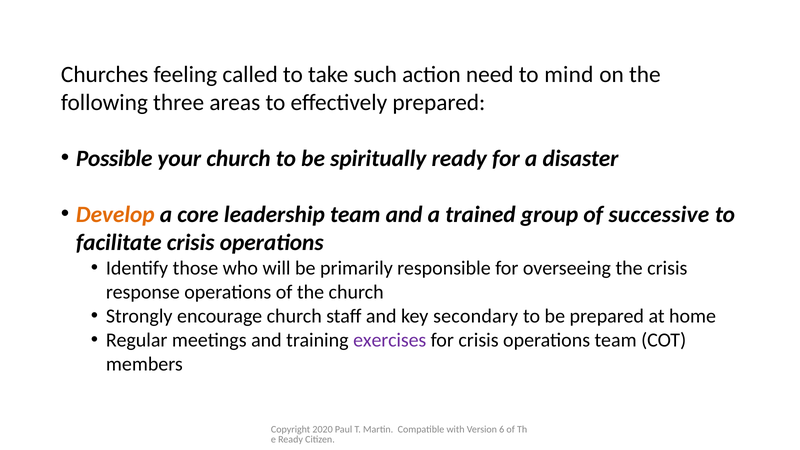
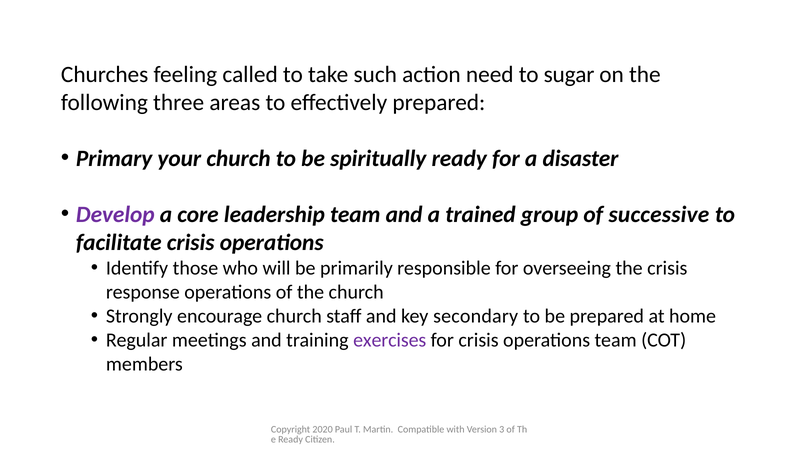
mind: mind -> sugar (569, 74)
Possible: Possible -> Primary (114, 159)
Develop colour: orange -> purple (115, 215)
6: 6 -> 3 (502, 430)
